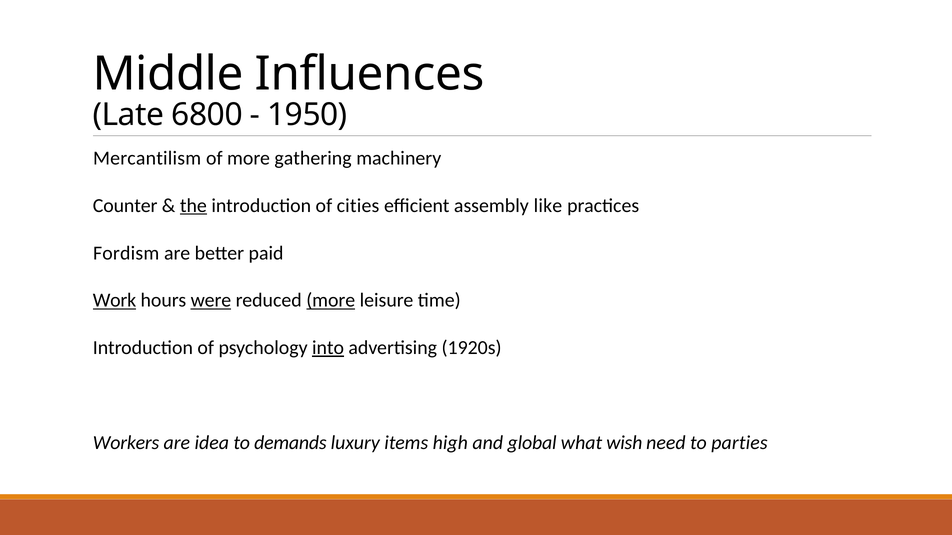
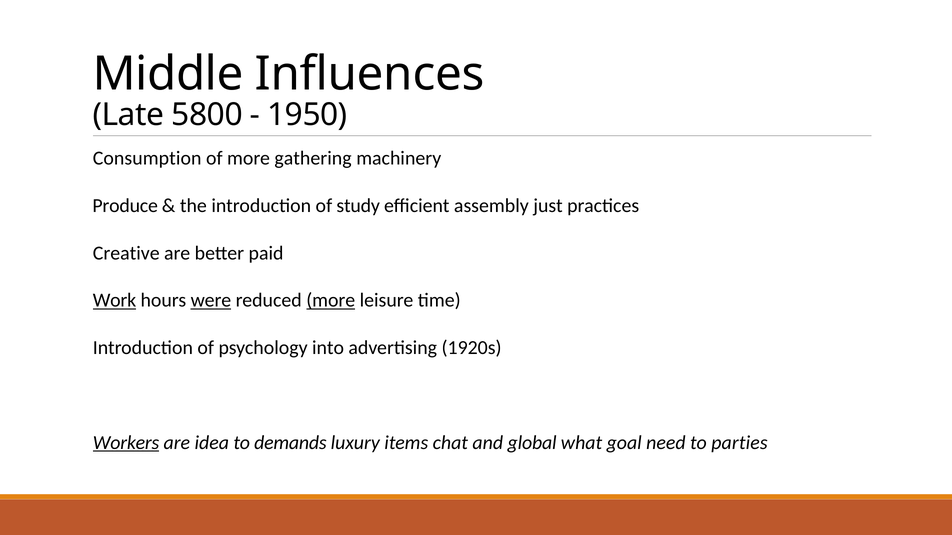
6800: 6800 -> 5800 (207, 115)
Mercantilism: Mercantilism -> Consumption (147, 158)
Counter: Counter -> Produce (125, 206)
the underline: present -> none (193, 206)
cities: cities -> study (358, 206)
like: like -> just (548, 206)
Fordism: Fordism -> Creative (126, 253)
into underline: present -> none (328, 348)
Workers underline: none -> present (126, 443)
high: high -> chat (450, 443)
wish: wish -> goal (624, 443)
